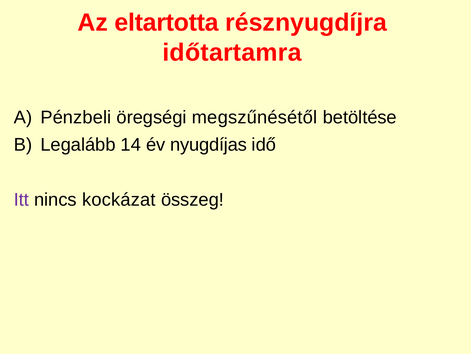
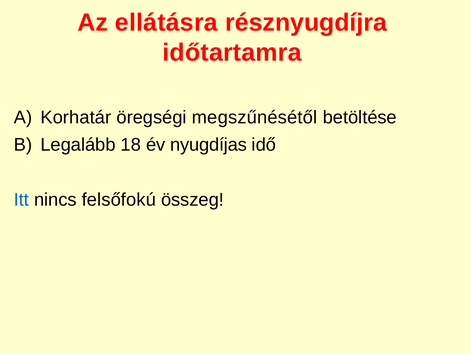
eltartotta: eltartotta -> ellátásra (166, 23)
Pénzbeli: Pénzbeli -> Korhatár (76, 117)
14: 14 -> 18 (131, 145)
Itt colour: purple -> blue (21, 199)
kockázat: kockázat -> felsőfokú (119, 199)
